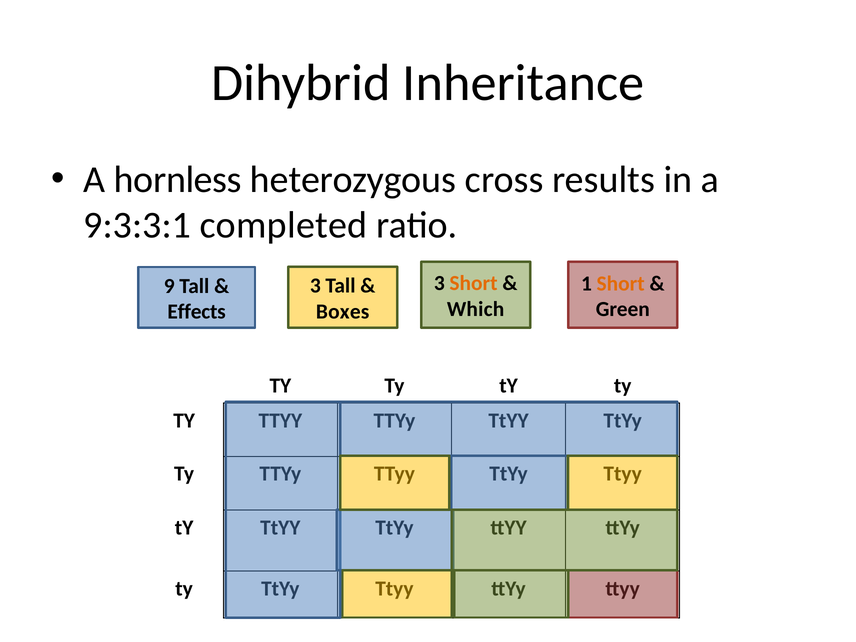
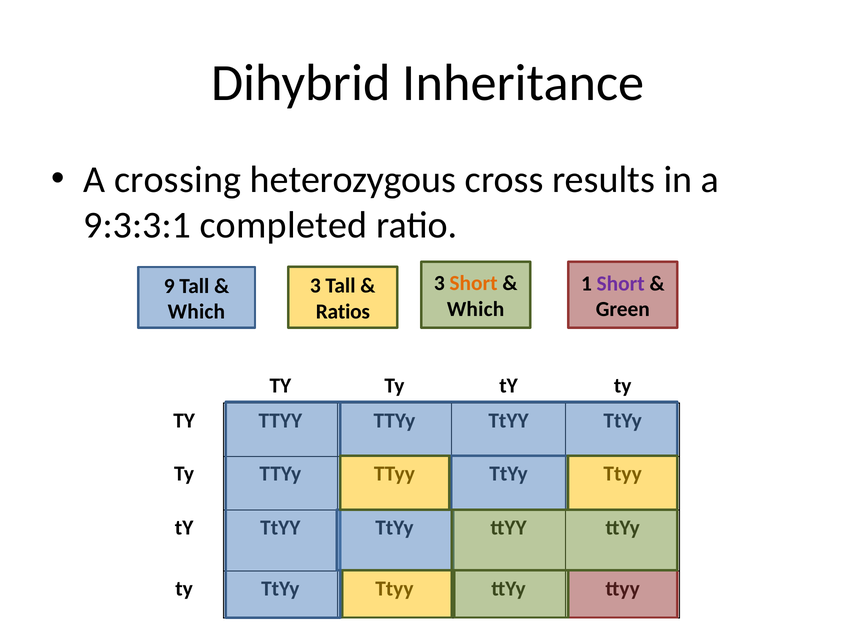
hornless: hornless -> crossing (178, 180)
Short colour: orange -> purple (621, 283)
Boxes: Boxes -> Ratios (343, 312)
Effects: Effects -> Which (196, 312)
